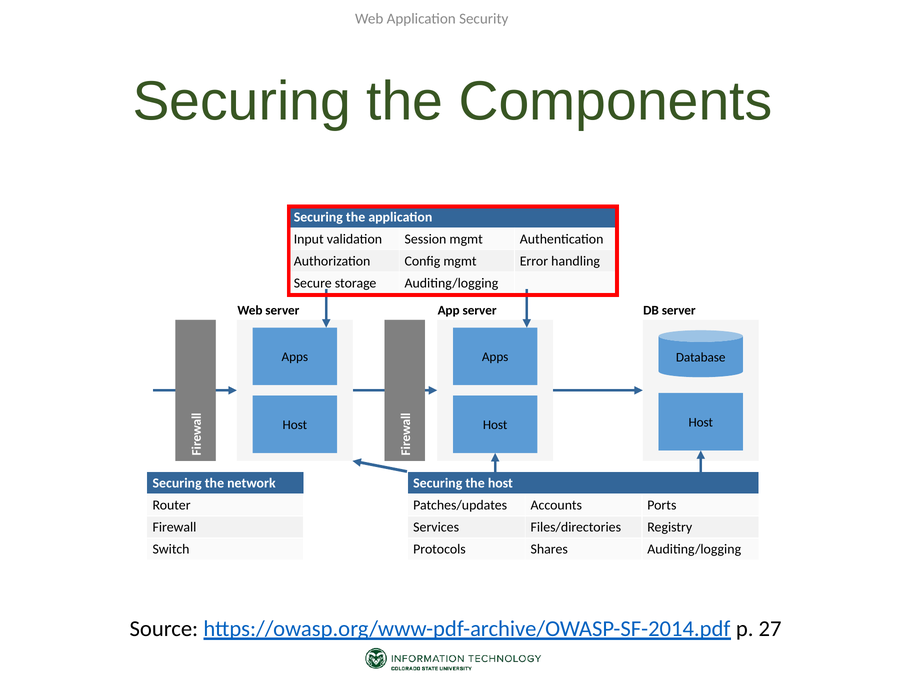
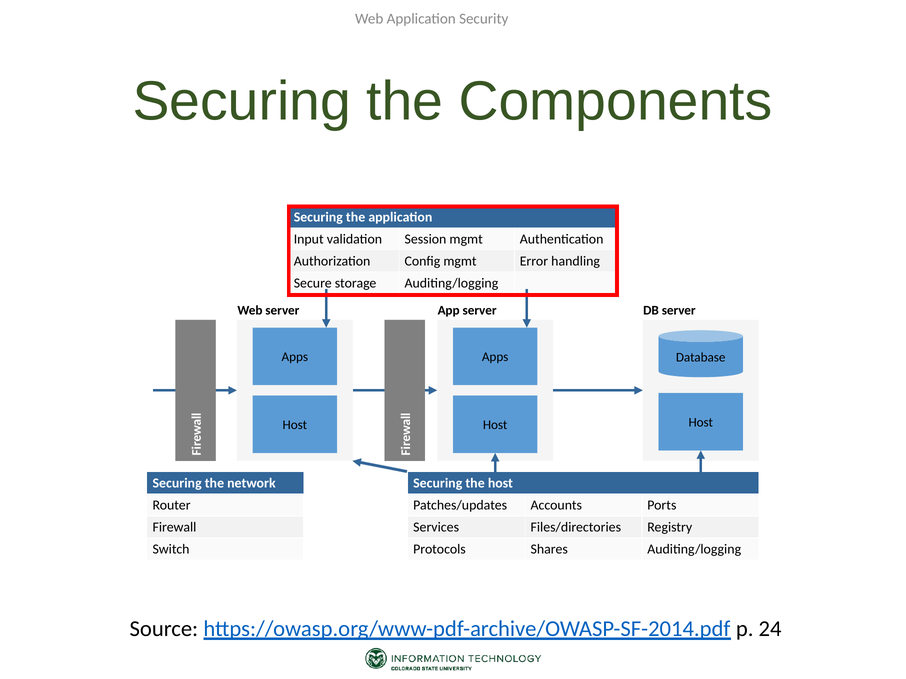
27: 27 -> 24 (770, 629)
